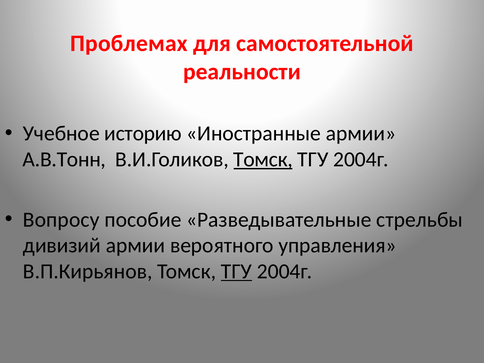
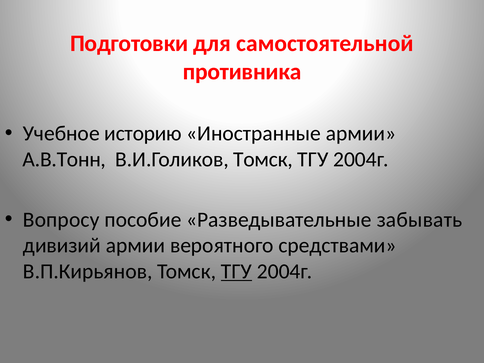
Проблемах: Проблемах -> Подготовки (129, 43)
реальности: реальности -> противника (242, 72)
Томск underline: present -> none (263, 159)
стрельбы: стрельбы -> забывать (420, 220)
управления: управления -> средствами (338, 245)
